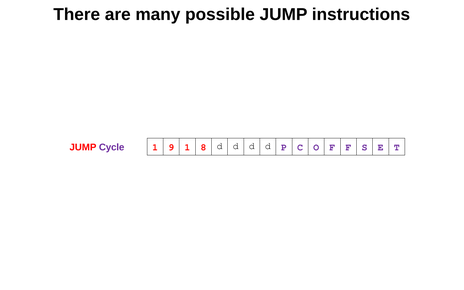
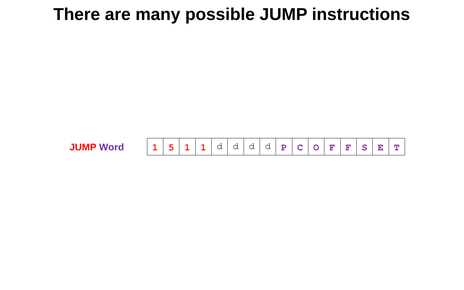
Cycle: Cycle -> Word (112, 147)
9: 9 -> 5 (171, 147)
1 8: 8 -> 1 (203, 147)
